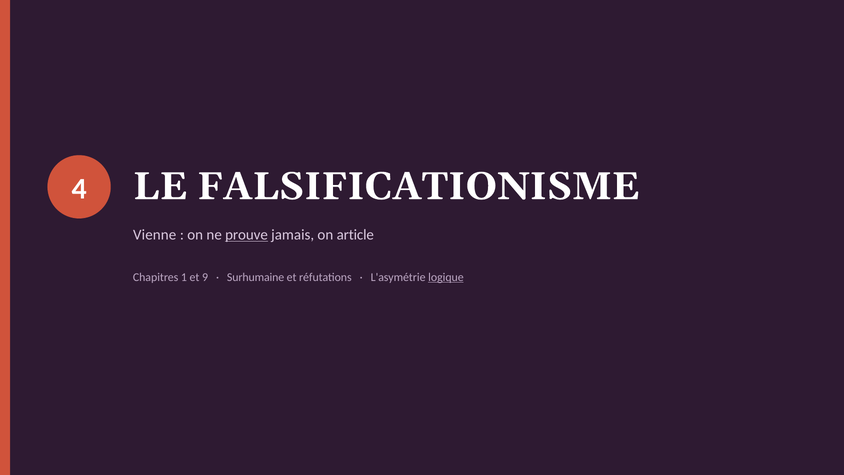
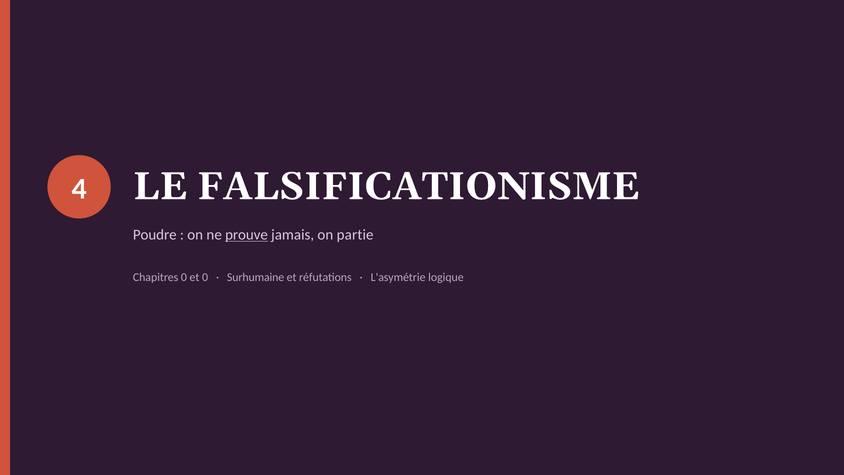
Vienne: Vienne -> Poudre (155, 235)
article: article -> partie (355, 235)
Chapitres 1: 1 -> 0 (184, 277)
et 9: 9 -> 0 (205, 277)
logique underline: present -> none (446, 277)
